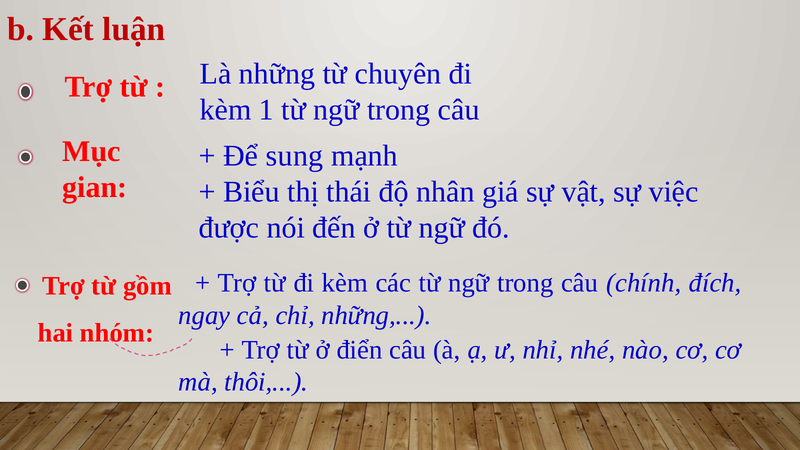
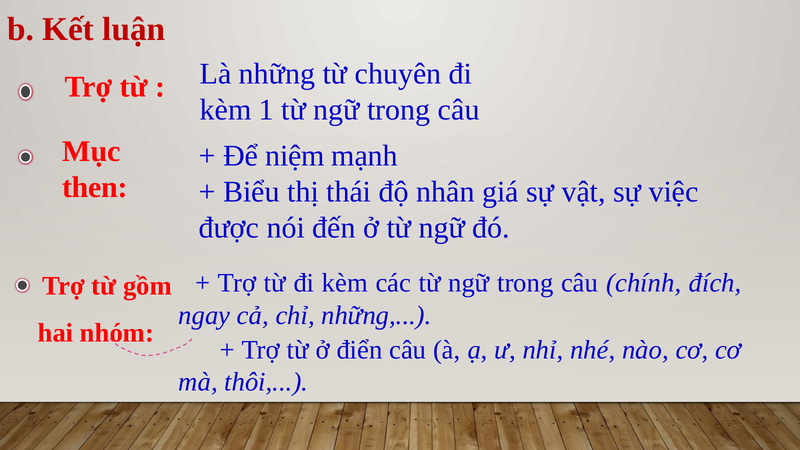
sung: sung -> niệm (295, 156)
gian: gian -> then (95, 187)
